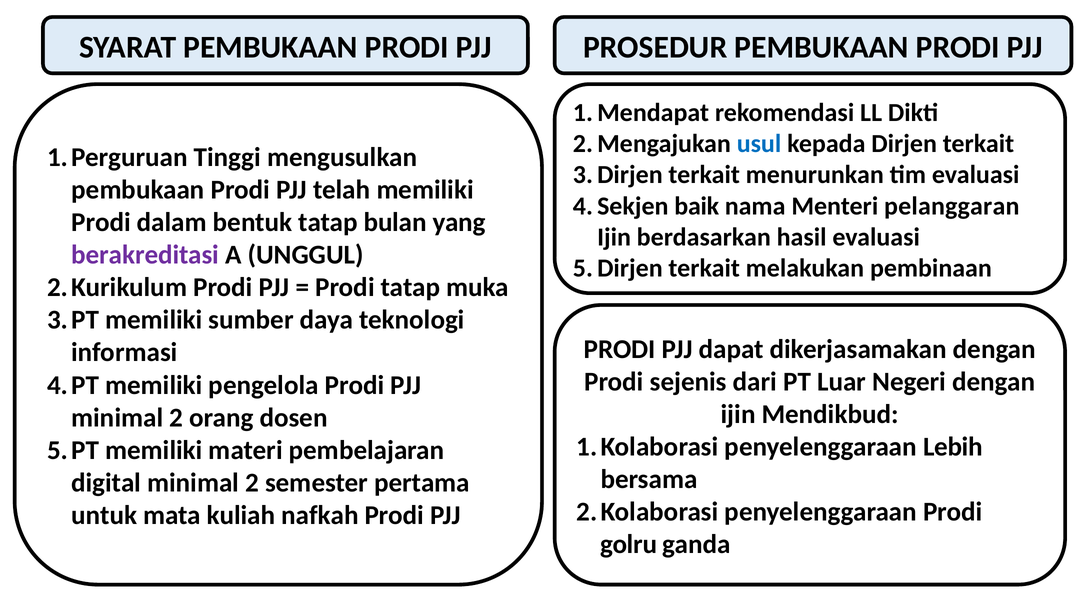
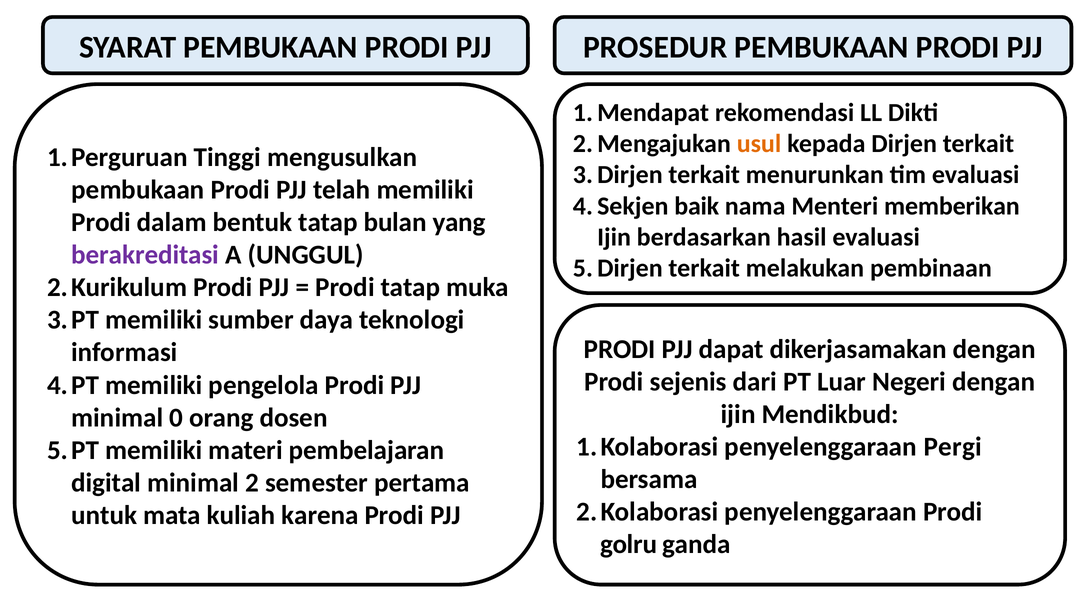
usul colour: blue -> orange (759, 144)
pelanggaran: pelanggaran -> memberikan (952, 206)
2: 2 -> 0 (176, 417)
Lebih: Lebih -> Pergi (953, 446)
nafkah: nafkah -> karena (320, 515)
